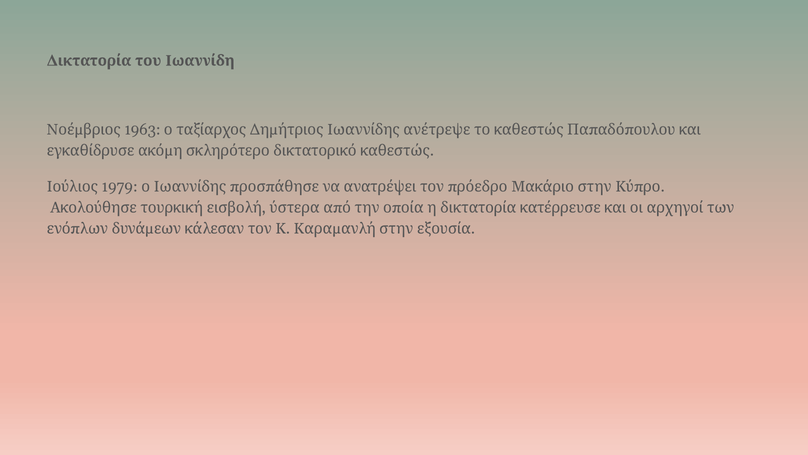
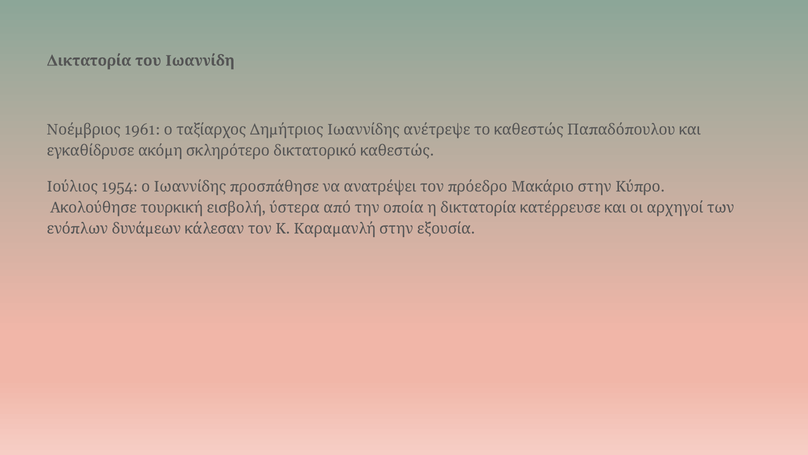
1963: 1963 -> 1961 (142, 130)
1979: 1979 -> 1954 (120, 187)
